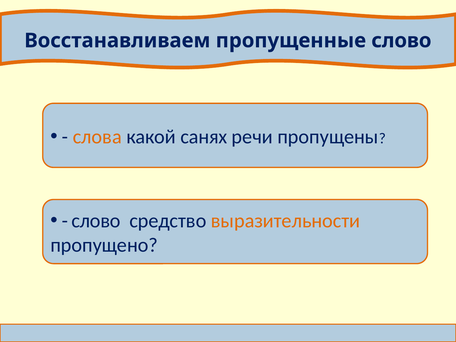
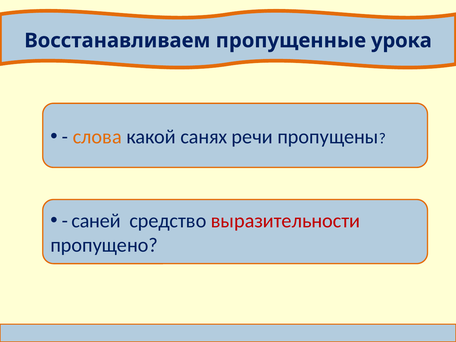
пропущенные слово: слово -> урока (401, 41)
слово: слово -> саней (96, 221)
выразительности colour: orange -> red (286, 221)
